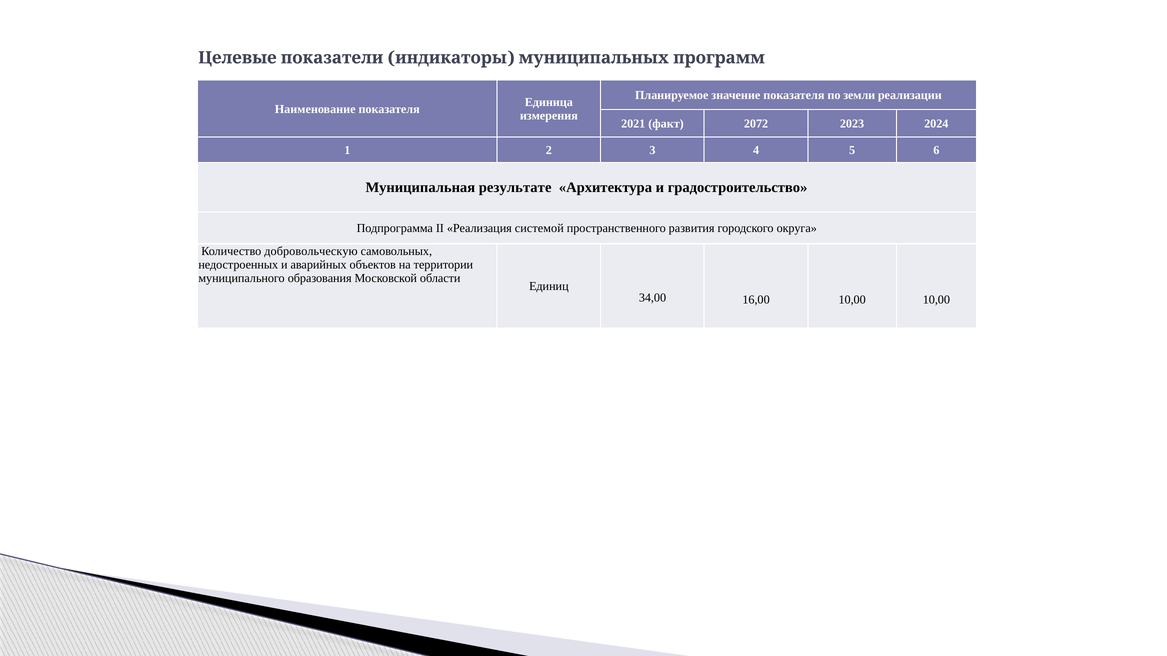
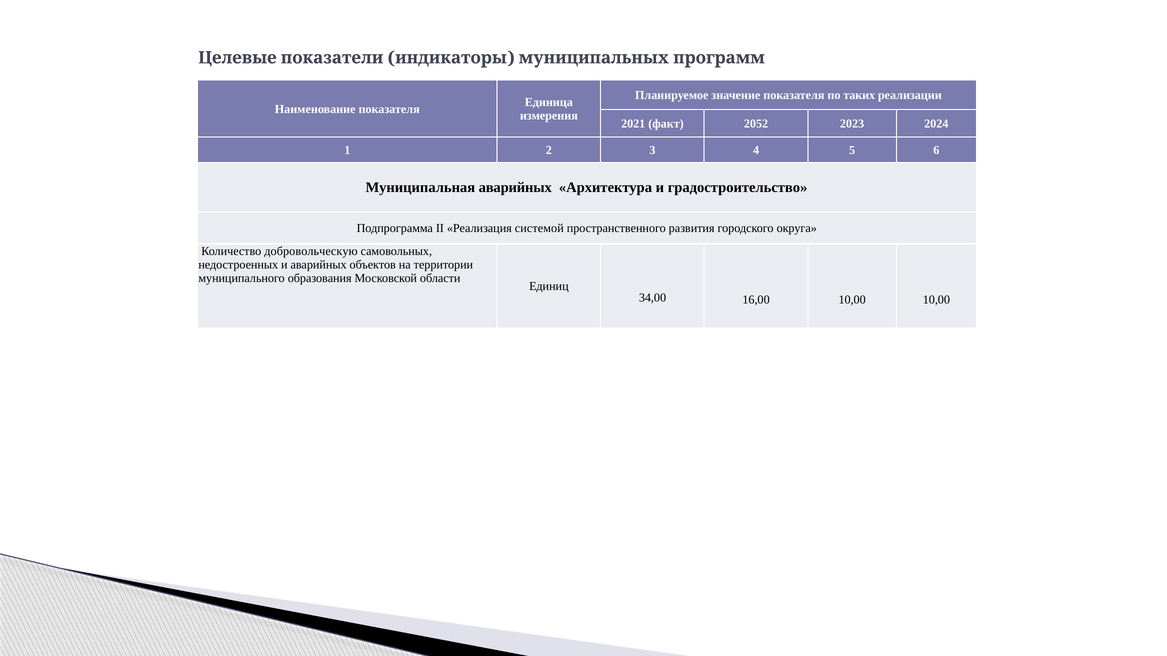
земли: земли -> таких (859, 95)
2072: 2072 -> 2052 (756, 124)
Муниципальная результате: результате -> аварийных (515, 188)
